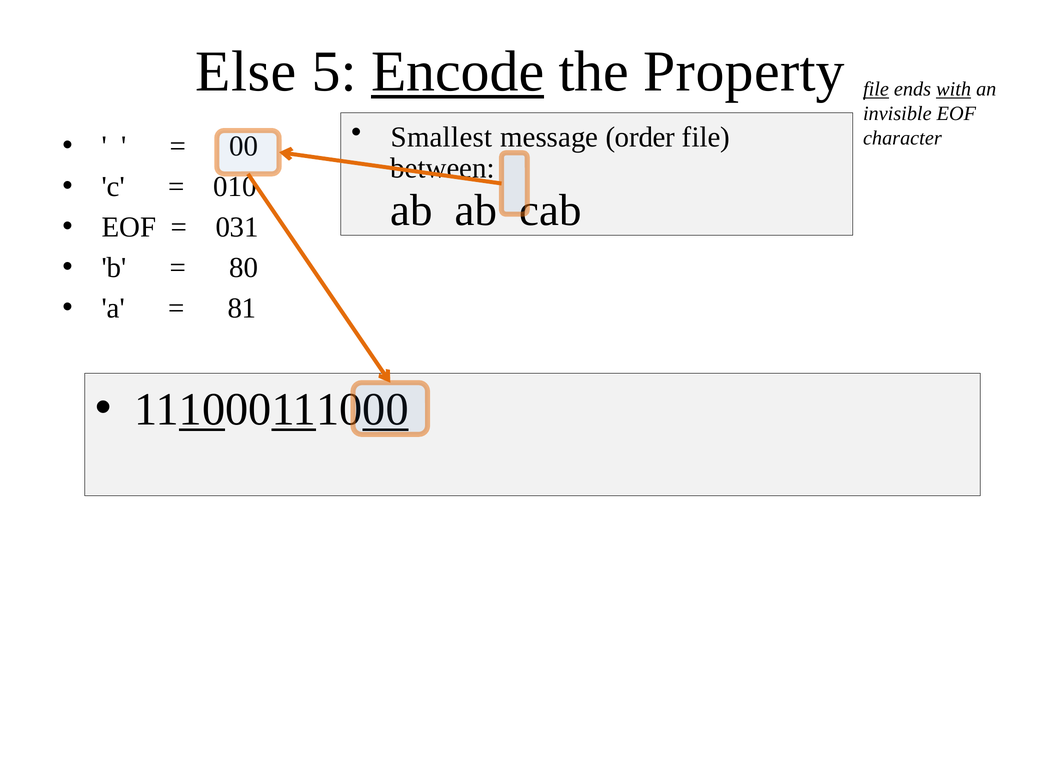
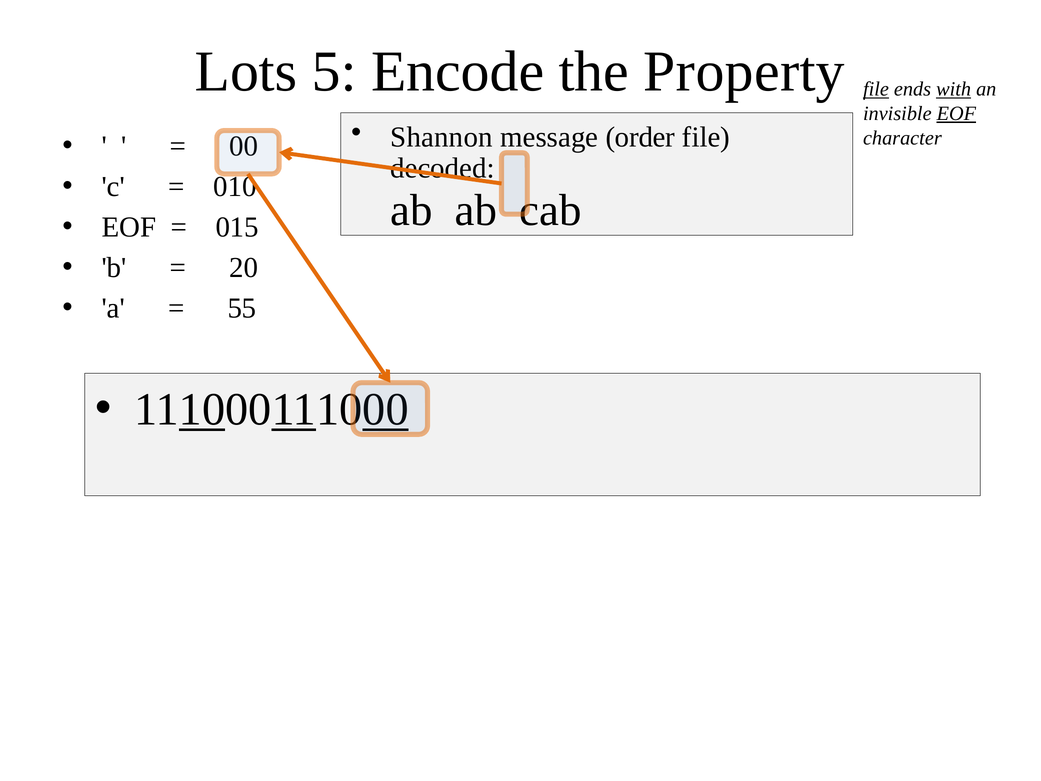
Else: Else -> Lots (246, 72)
Encode underline: present -> none (458, 72)
EOF underline: none -> present (956, 114)
Smallest: Smallest -> Shannon (442, 137)
between: between -> decoded (442, 168)
031: 031 -> 015 (237, 227)
80: 80 -> 20 (244, 268)
81: 81 -> 55 (242, 308)
